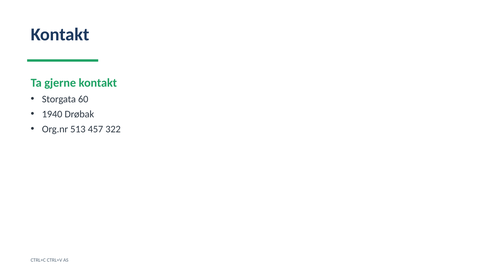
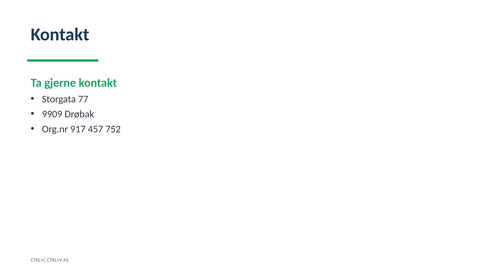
60: 60 -> 77 (83, 99)
1940: 1940 -> 9909 (52, 114)
513: 513 -> 917 (78, 129)
322: 322 -> 752 (113, 129)
